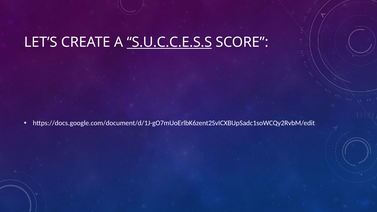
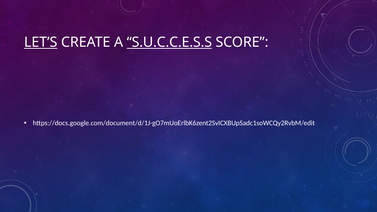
LET’S underline: none -> present (41, 42)
